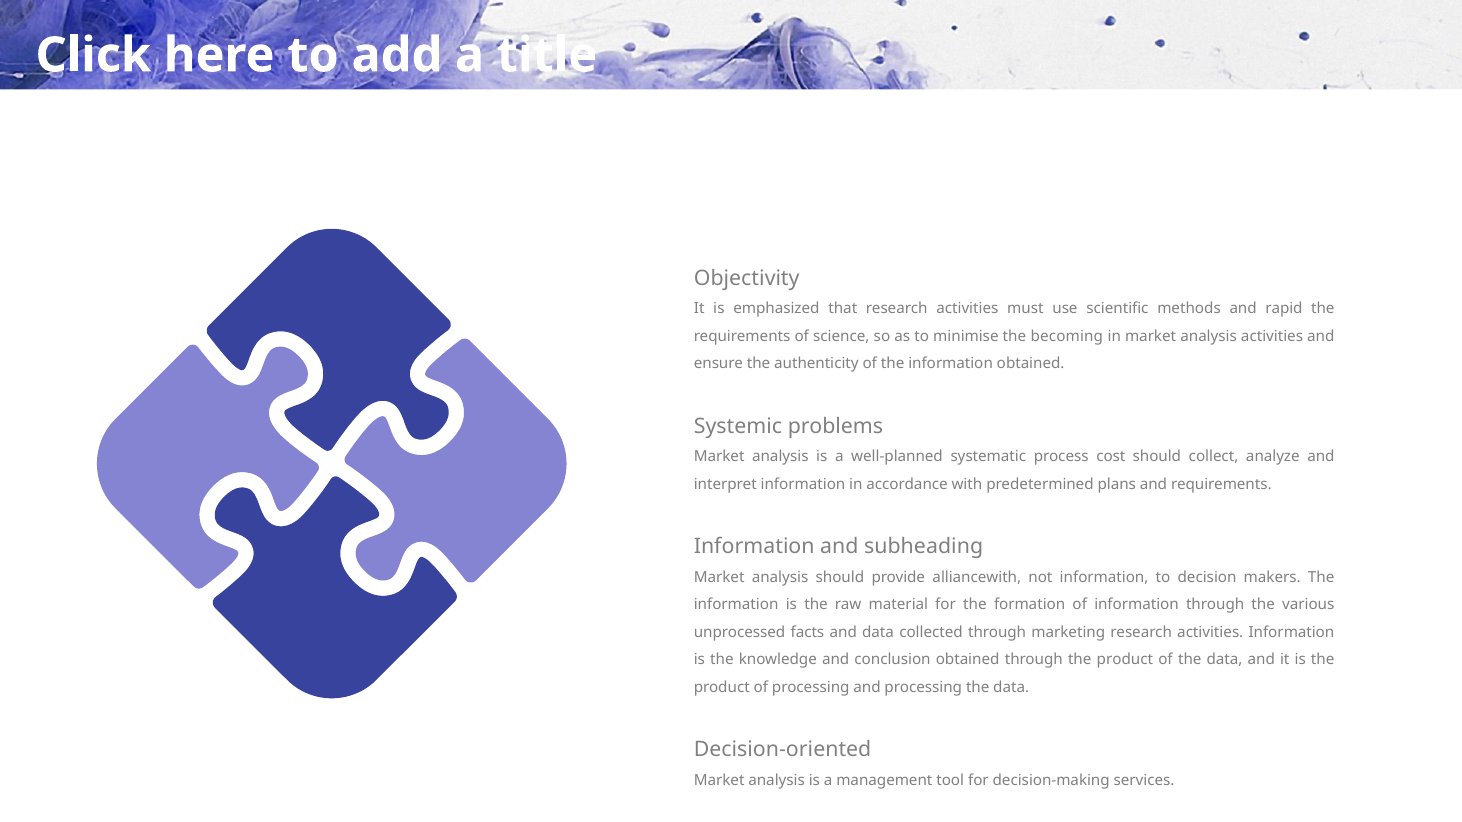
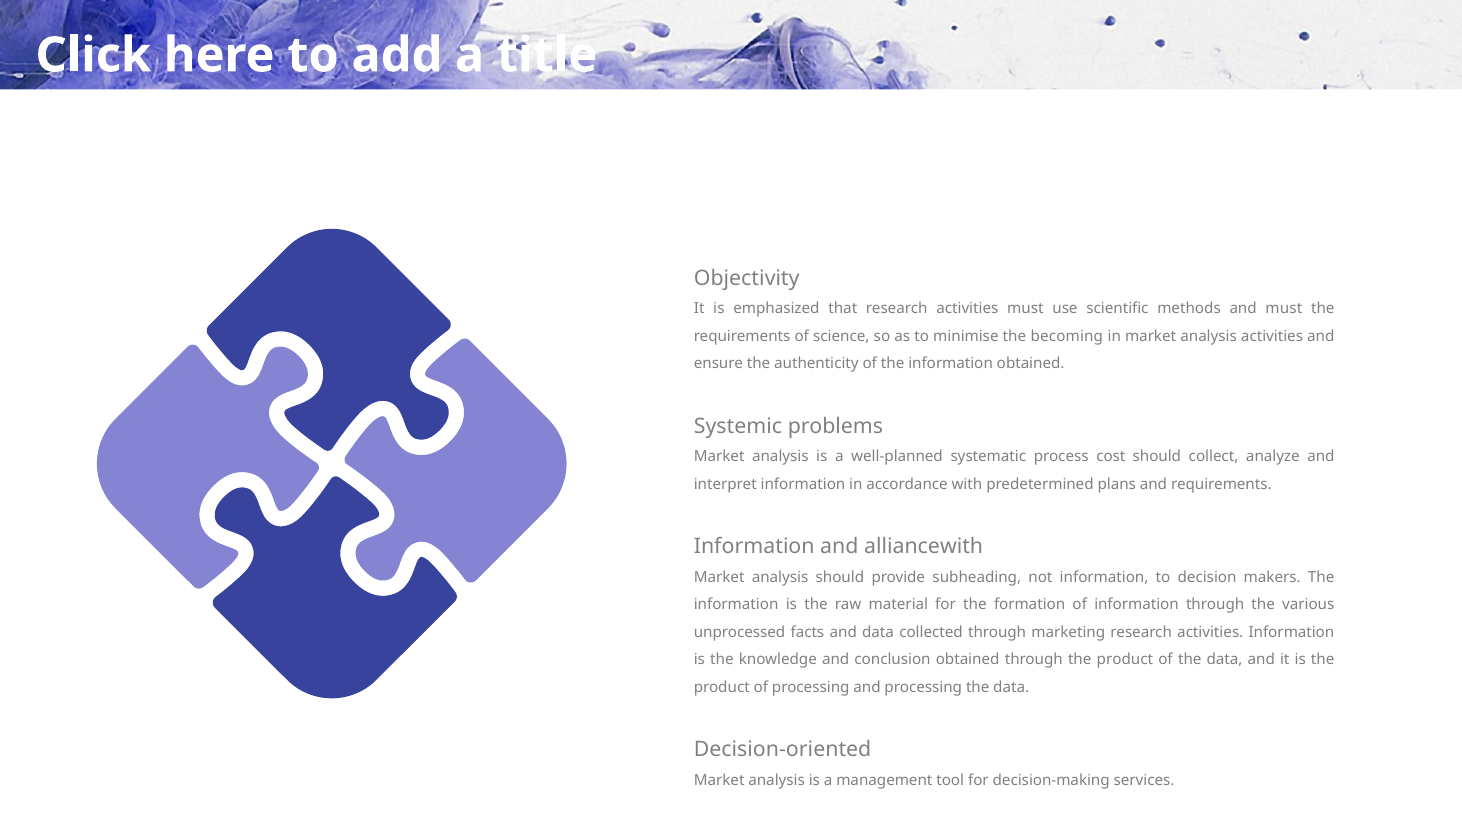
and rapid: rapid -> must (1284, 309)
subheading: subheading -> alliancewith (924, 547)
alliancewith: alliancewith -> subheading (977, 578)
